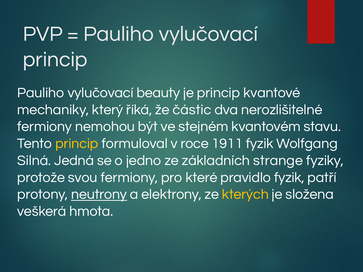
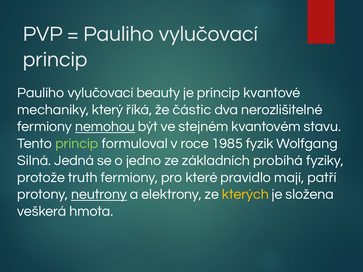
nemohou underline: none -> present (105, 127)
princip colour: yellow -> light green (77, 144)
1911: 1911 -> 1985 (227, 144)
strange: strange -> probíhá (278, 161)
svou: svou -> truth (83, 178)
pravidlo fyzik: fyzik -> mají (289, 178)
